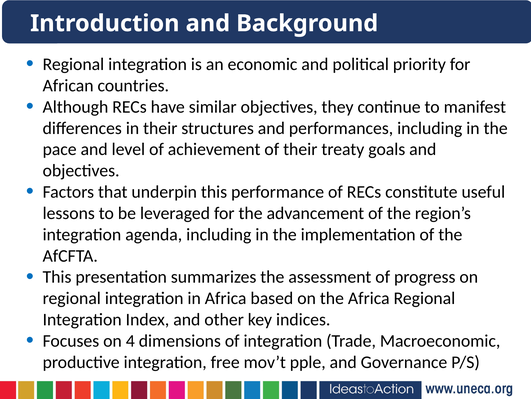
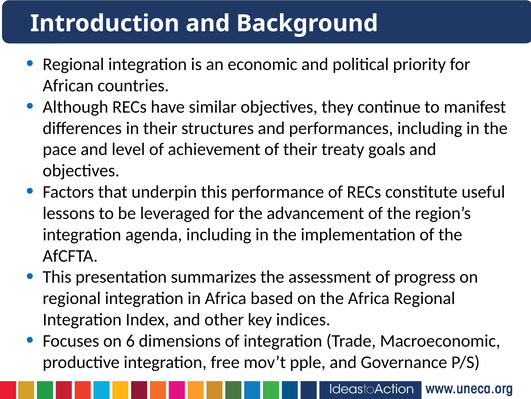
4: 4 -> 6 (130, 340)
